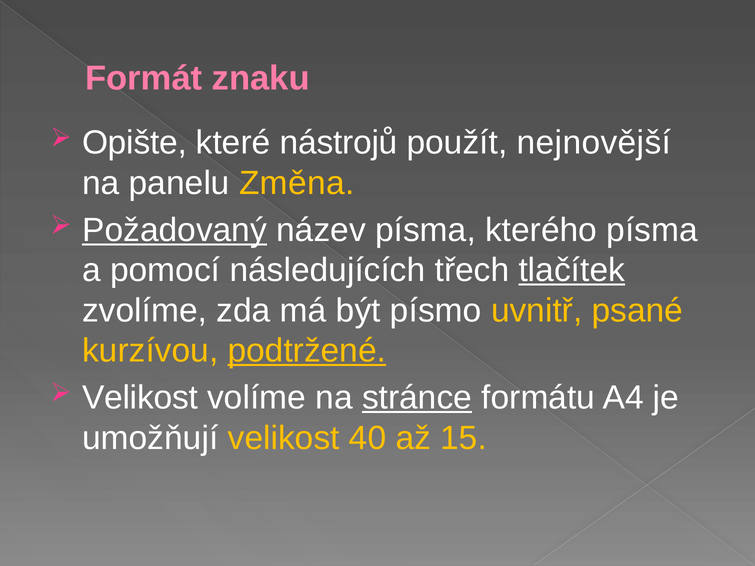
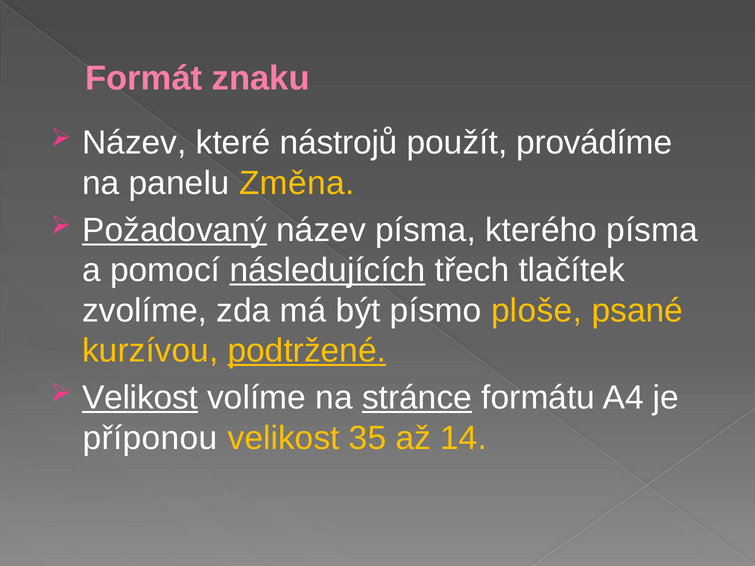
Opište: Opište -> Název (134, 143)
nejnovější: nejnovější -> provádíme (594, 143)
následujících underline: none -> present (327, 270)
tlačítek underline: present -> none (572, 270)
uvnitř: uvnitř -> ploše (537, 311)
Velikost underline: none -> present (140, 398)
umožňují: umožňují -> příponou (150, 438)
40: 40 -> 35 (368, 438)
15: 15 -> 14 (464, 438)
